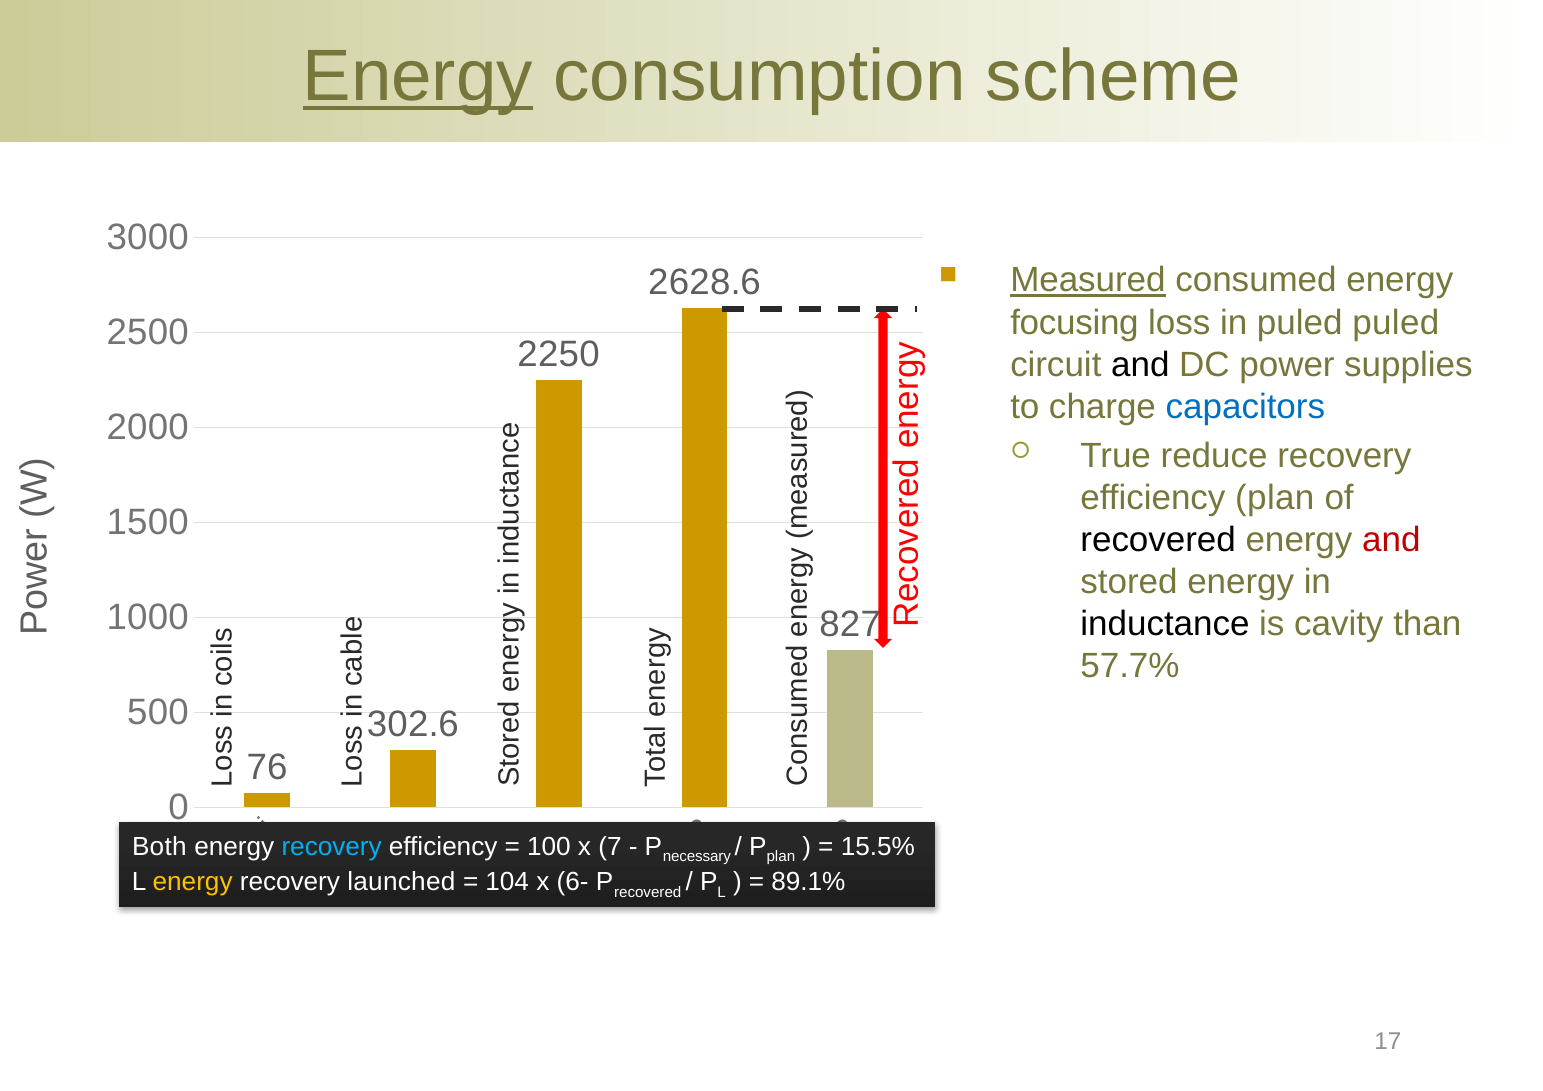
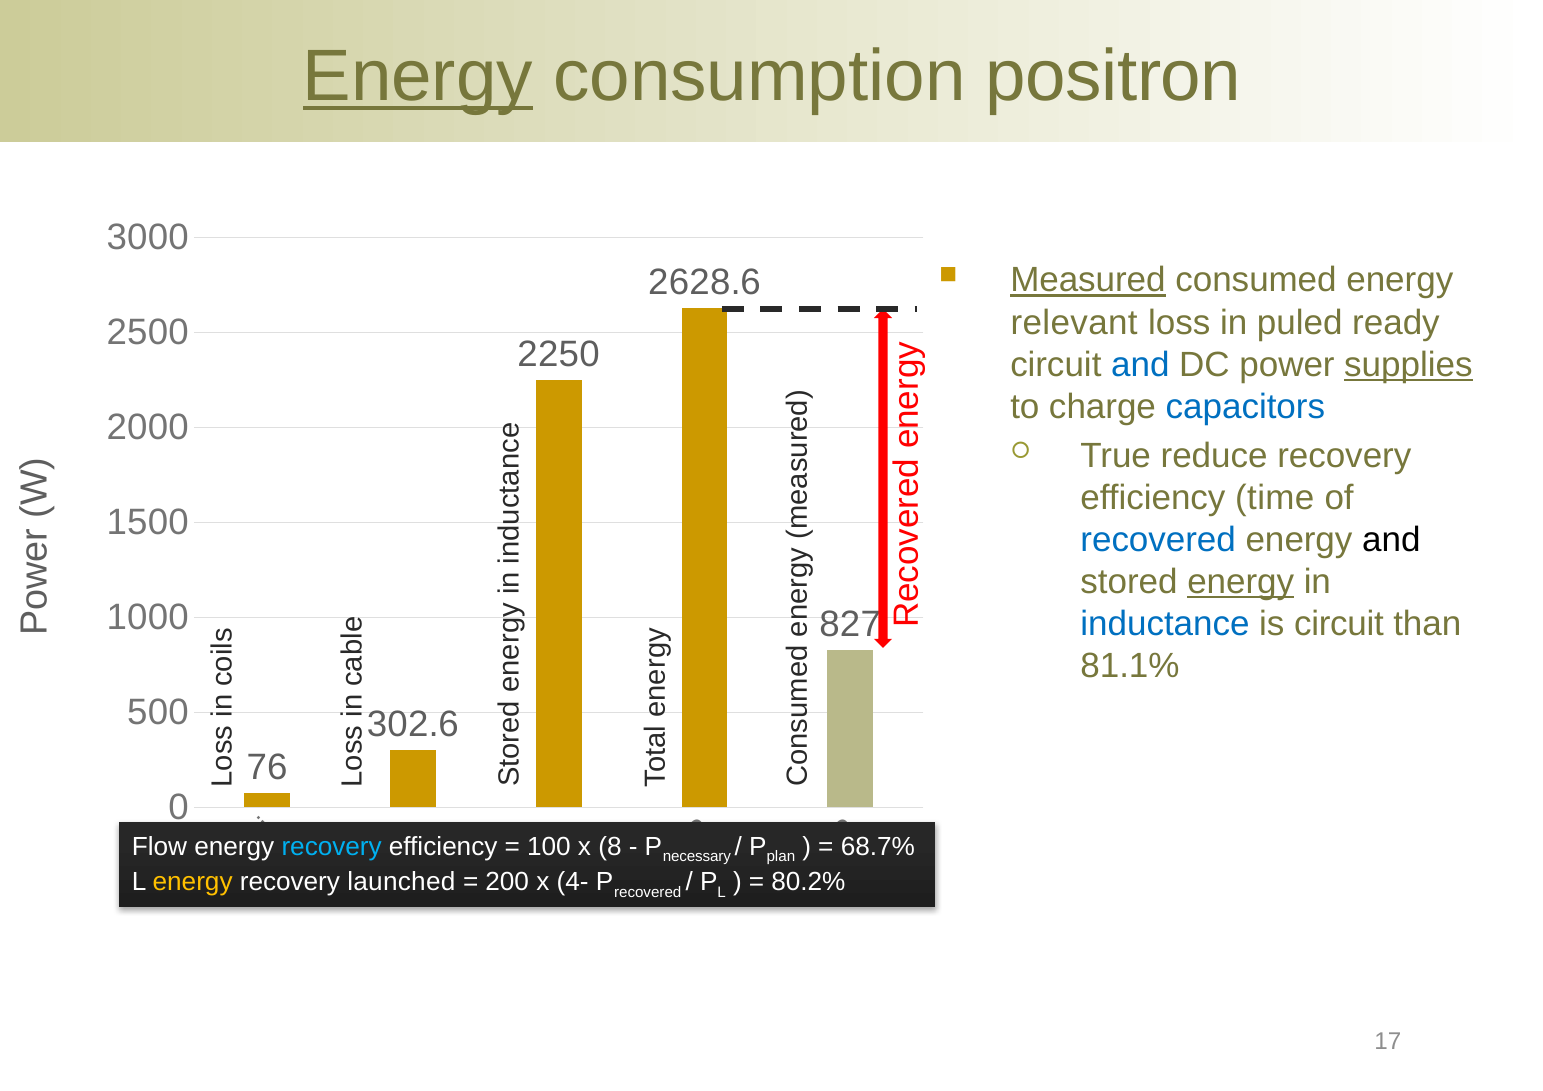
scheme: scheme -> positron (1114, 77)
focusing: focusing -> relevant (1074, 322)
puled puled: puled -> ready (1396, 322)
and colour: black -> blue (1140, 364)
supplies underline: none -> present (1408, 364)
efficiency plan: plan -> time (1275, 498)
recovered colour: black -> blue (1158, 540)
and colour: red -> black (1391, 540)
energy underline: none -> present (1241, 582)
inductance colour: black -> blue (1165, 624)
is cavity: cavity -> circuit (1339, 624)
57.7%: 57.7% -> 81.1% (1130, 666)
Both: Both -> Flow (160, 846)
7: 7 -> 8 (610, 846)
15.5%: 15.5% -> 68.7% (878, 846)
104: 104 -> 200 (507, 882)
6-: 6- -> 4- (573, 882)
89.1%: 89.1% -> 80.2% (808, 882)
